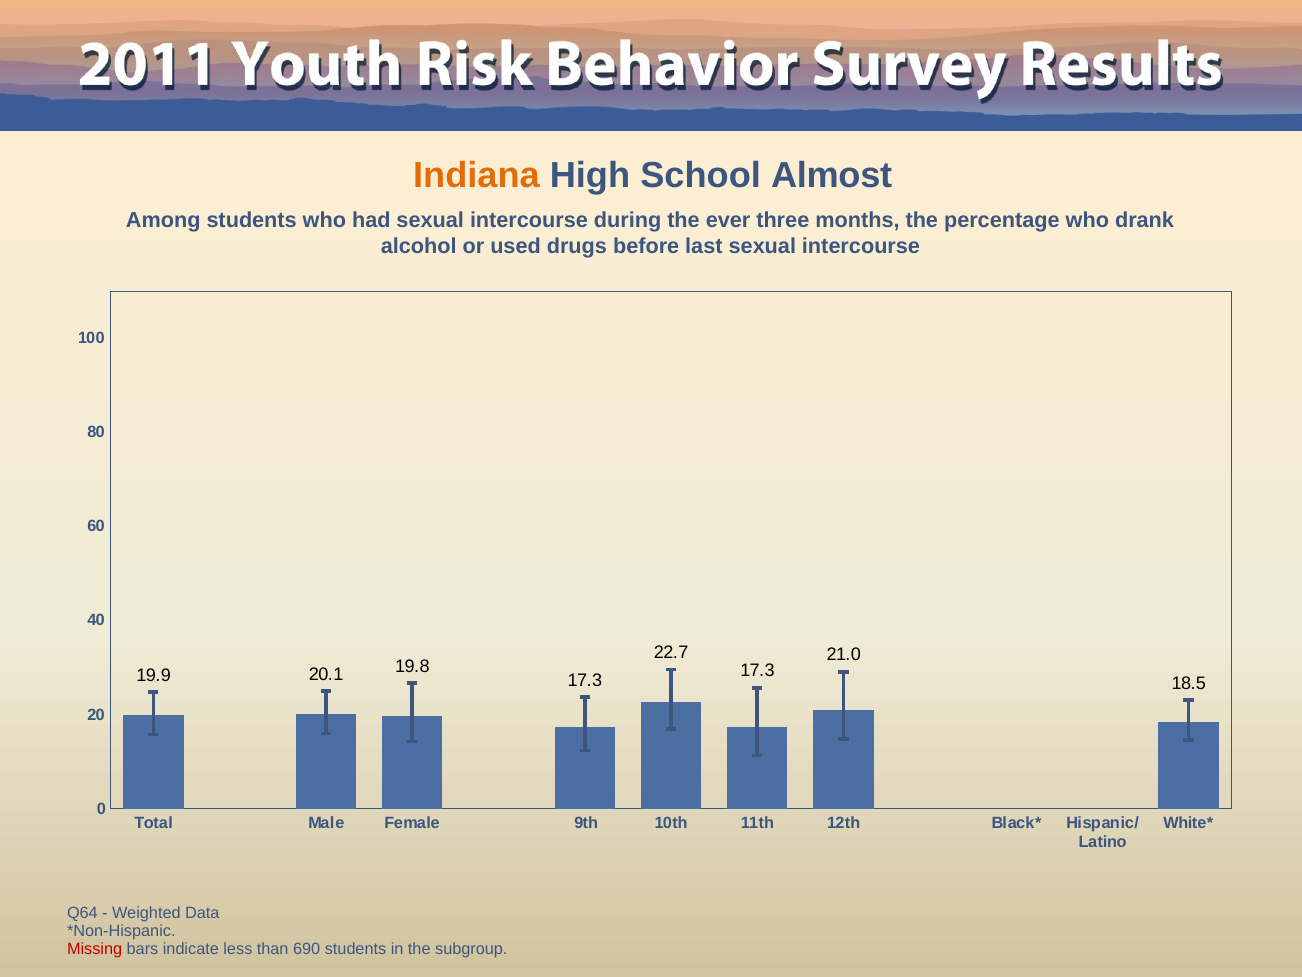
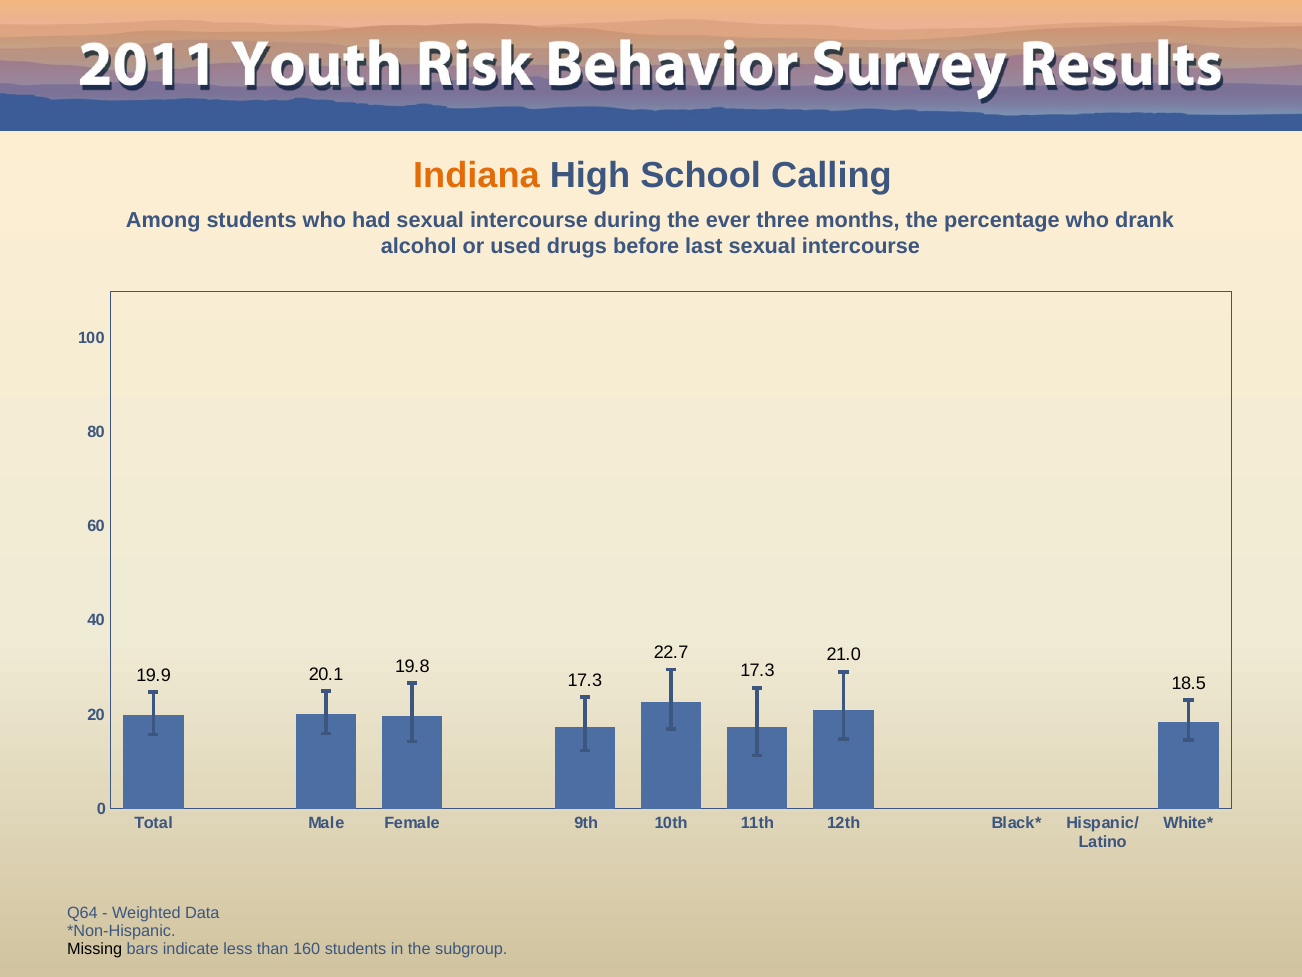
Almost: Almost -> Calling (831, 175)
Missing colour: red -> black (95, 949)
690: 690 -> 160 (307, 949)
